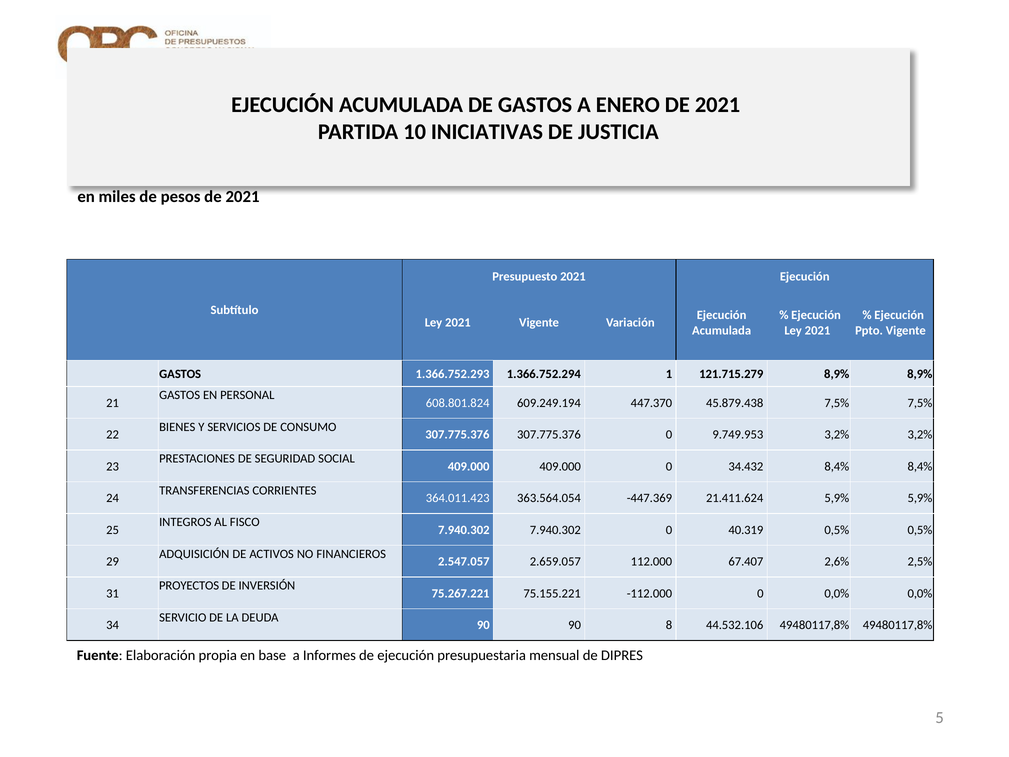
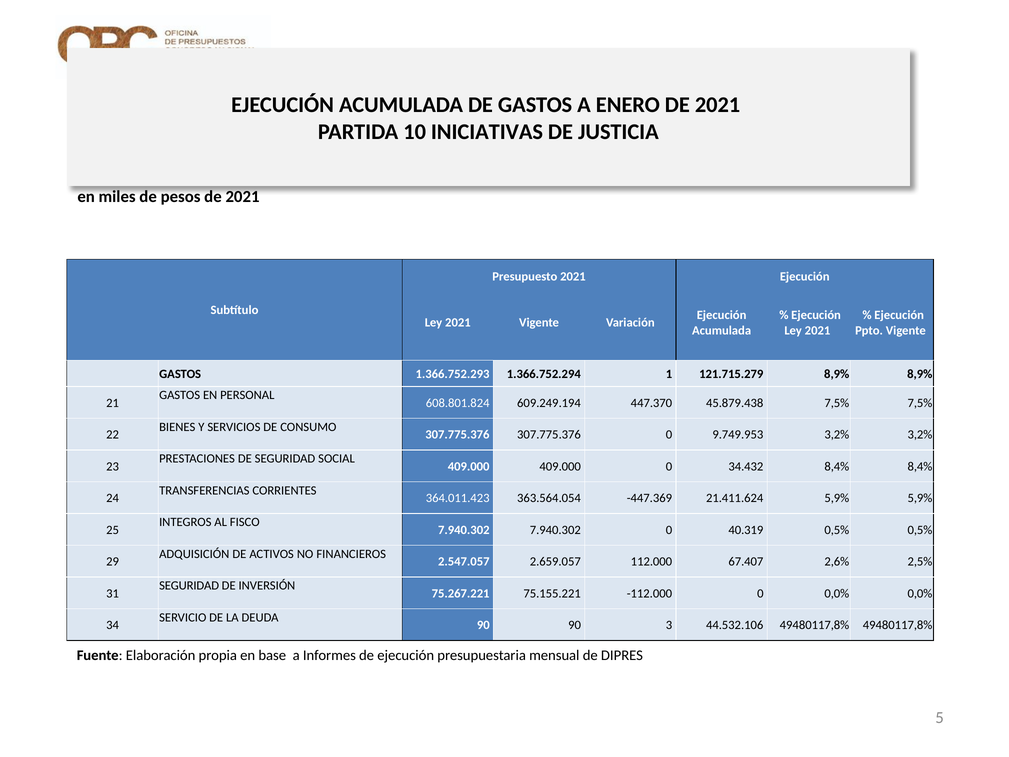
PROYECTOS: PROYECTOS -> SEGURIDAD (189, 586)
8: 8 -> 3 (669, 625)
